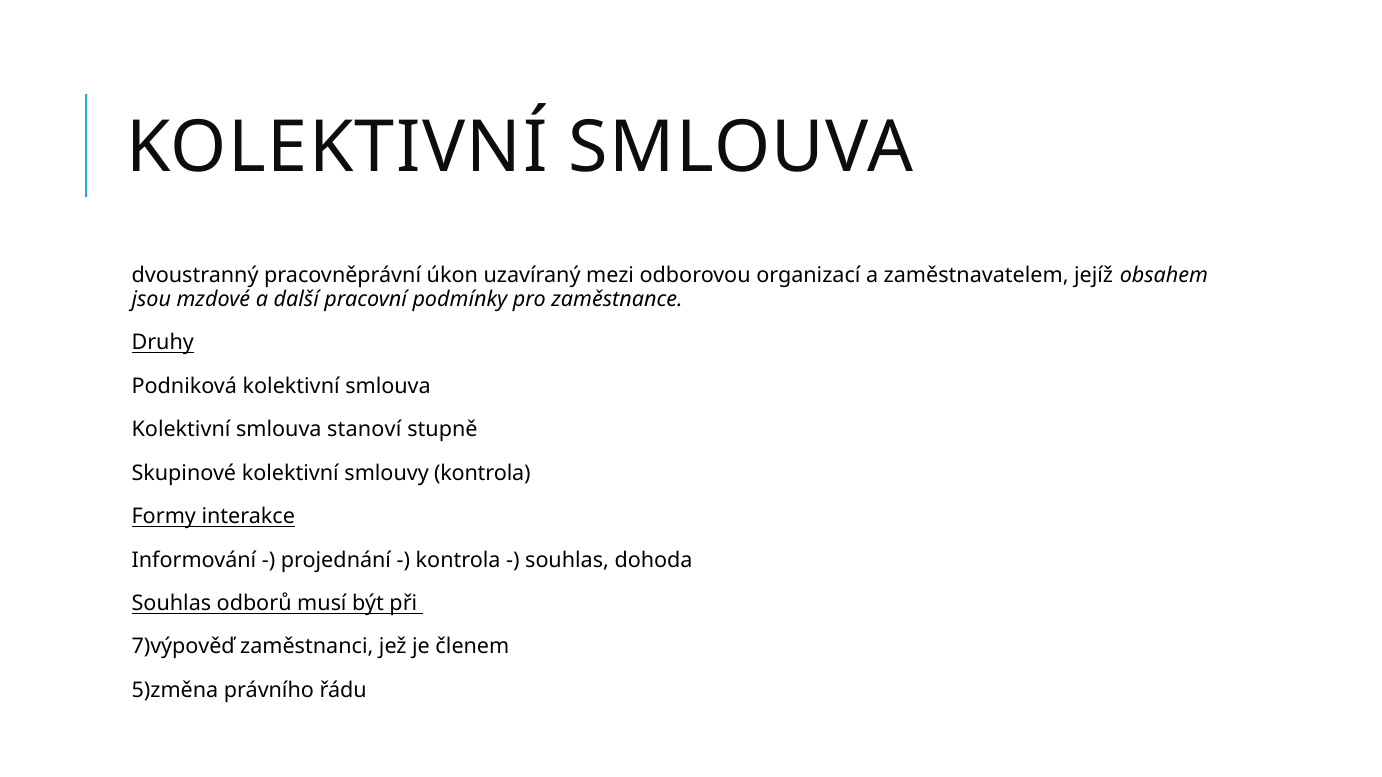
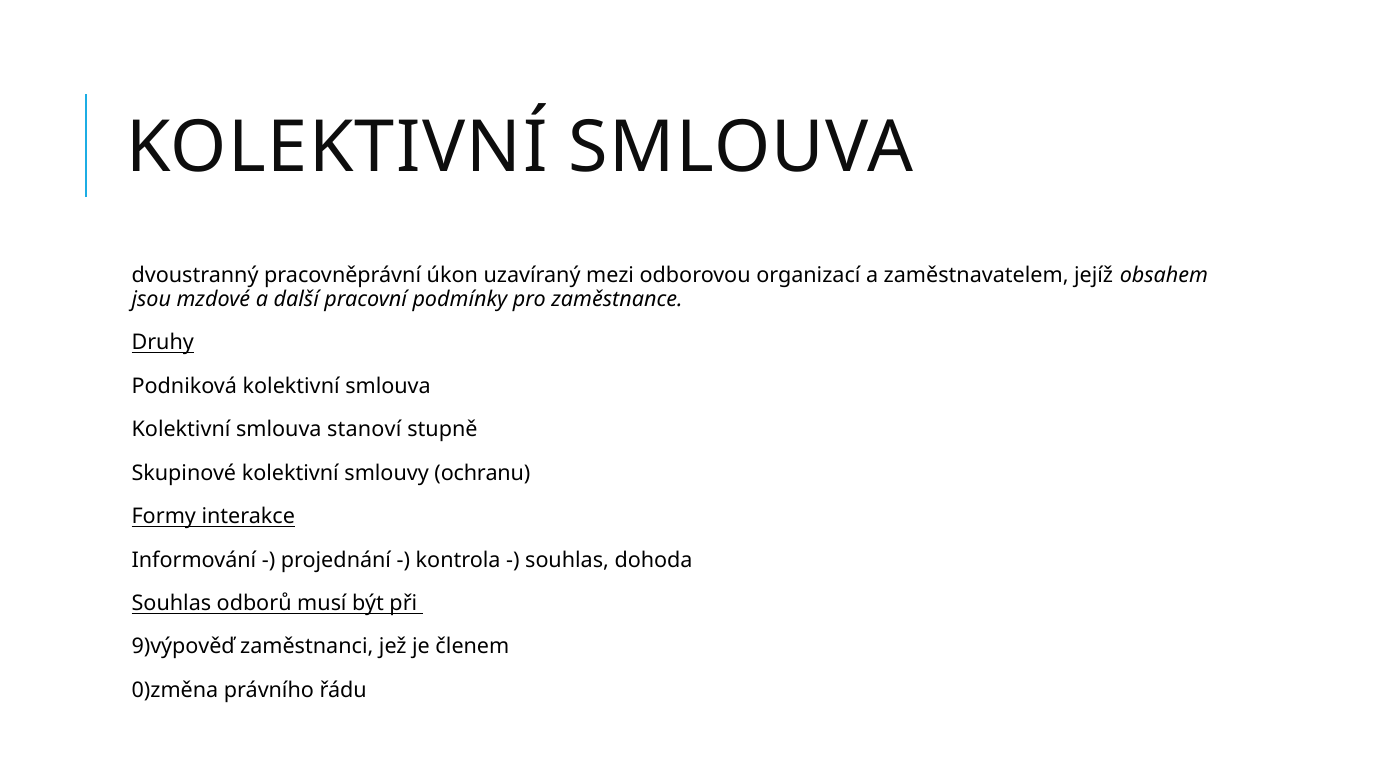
smlouvy kontrola: kontrola -> ochranu (482, 473)
7)výpověď: 7)výpověď -> 9)výpověď (183, 647)
5)změna: 5)změna -> 0)změna (175, 691)
